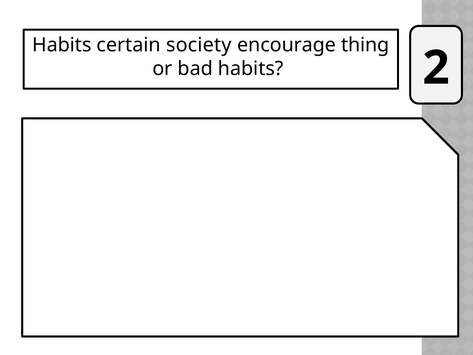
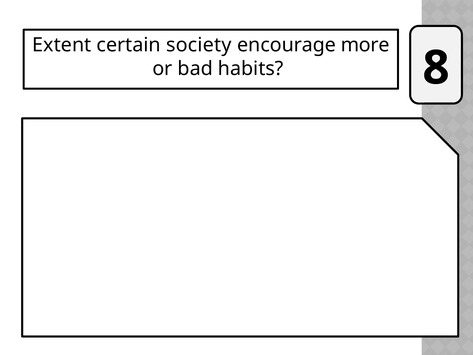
Habits: Habits -> Extent (62, 45)
thing: thing -> more (365, 45)
2: 2 -> 8 (436, 68)
